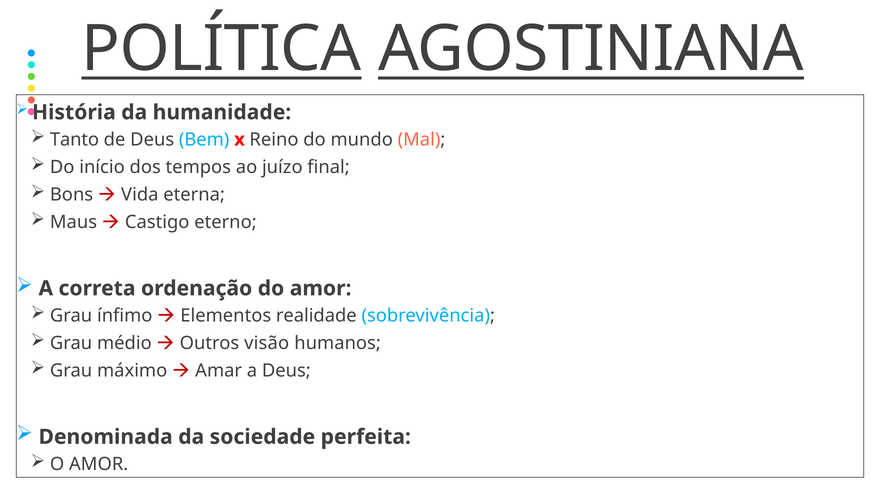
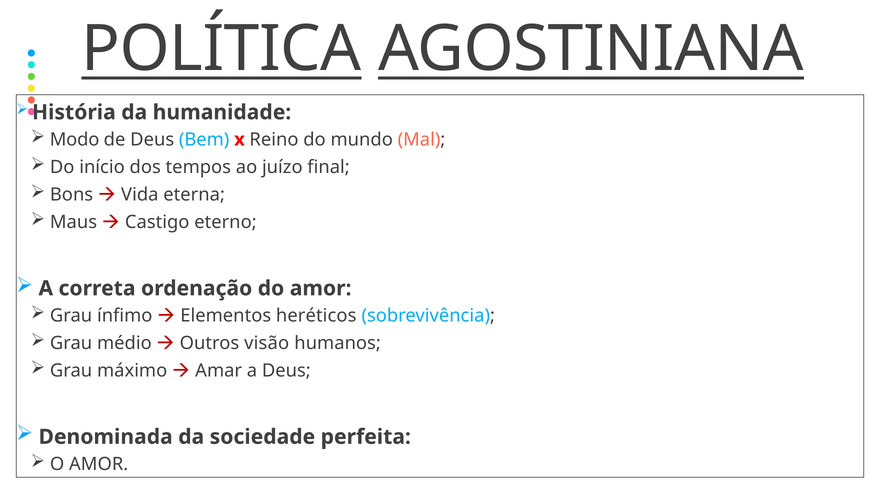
Tanto: Tanto -> Modo (75, 139)
realidade: realidade -> heréticos (316, 315)
